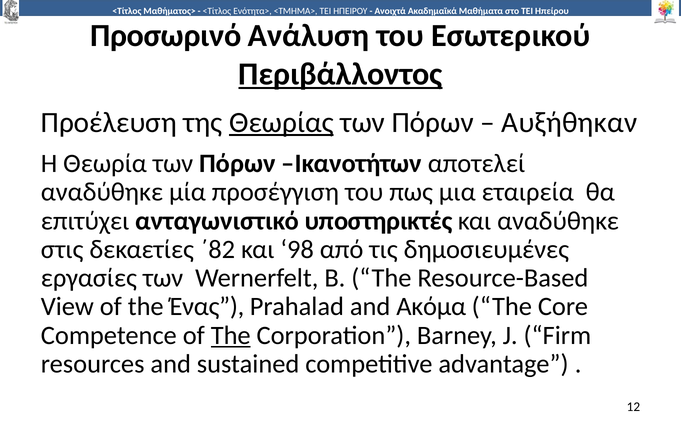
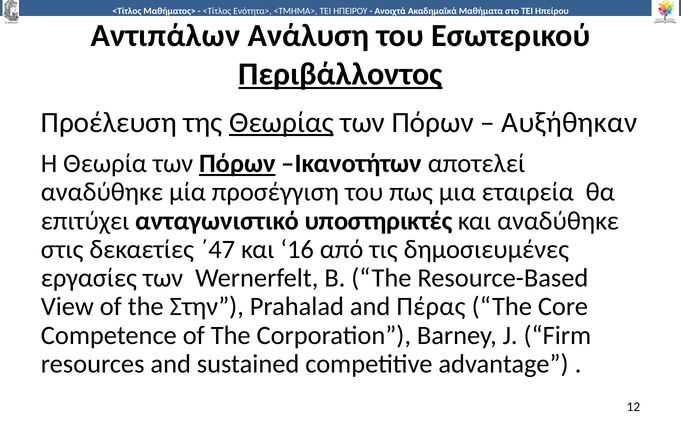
Προσωρινό: Προσωρινό -> Αντιπάλων (165, 35)
Πόρων underline: none -> present (237, 163)
΄82: ΄82 -> ΄47 (218, 249)
98: 98 -> 16 (297, 249)
Ένας: Ένας -> Στην (207, 306)
Ακόμα: Ακόμα -> Πέρας (431, 306)
The underline: present -> none (231, 335)
